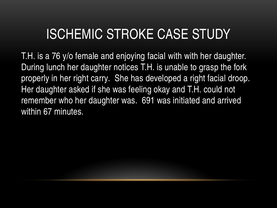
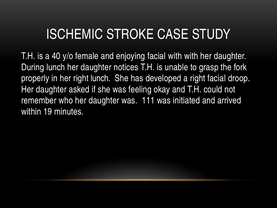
76: 76 -> 40 (56, 56)
right carry: carry -> lunch (101, 78)
691: 691 -> 111 (148, 100)
67: 67 -> 19 (48, 111)
